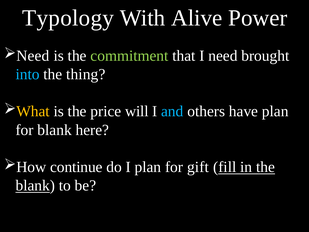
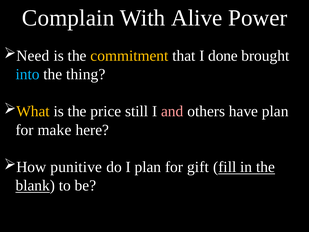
Typology: Typology -> Complain (68, 18)
commitment colour: light green -> yellow (129, 56)
I need: need -> done (223, 56)
will: will -> still (137, 111)
and colour: light blue -> pink (172, 111)
for blank: blank -> make (54, 130)
continue: continue -> punitive (76, 167)
